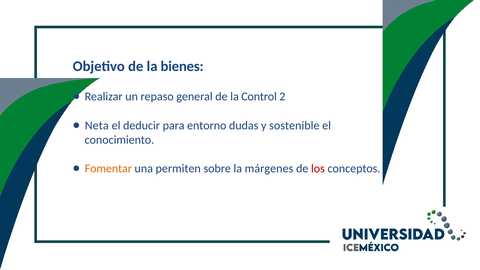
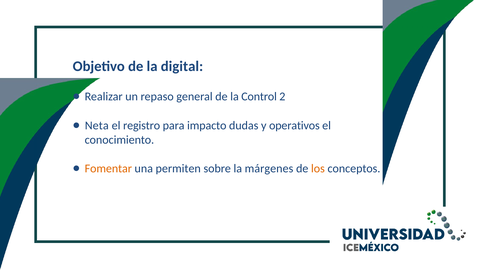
bienes: bienes -> digital (182, 66)
deducir: deducir -> registro (142, 125)
entorno: entorno -> impacto (207, 125)
sostenible: sostenible -> operativos (294, 125)
los colour: red -> orange (318, 169)
